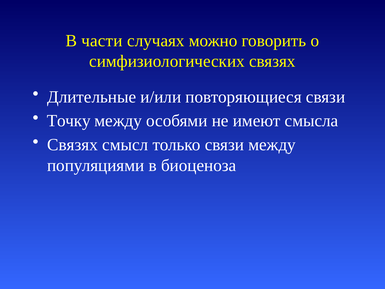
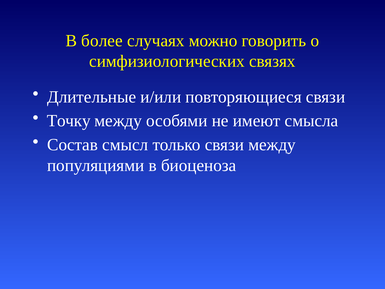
части: части -> более (102, 41)
Связях: Связях -> Состав (73, 145)
